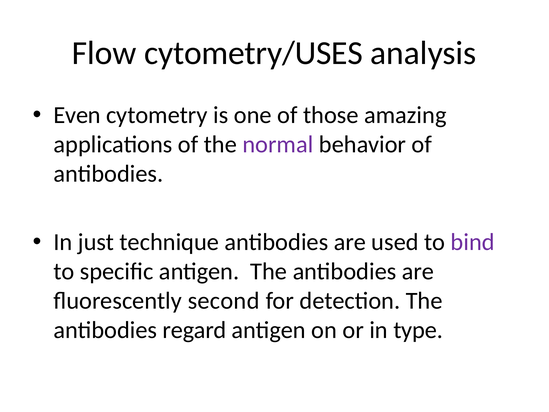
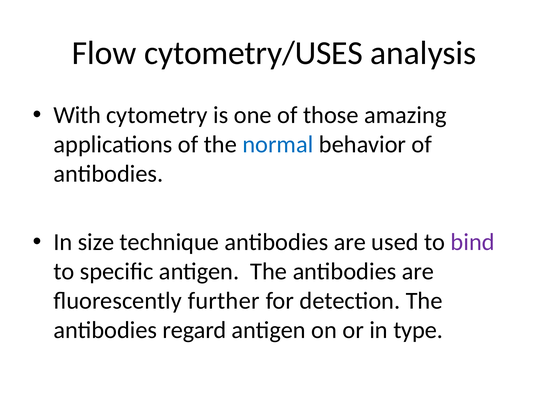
Even: Even -> With (77, 115)
normal colour: purple -> blue (278, 144)
just: just -> size (96, 242)
second: second -> further (224, 301)
